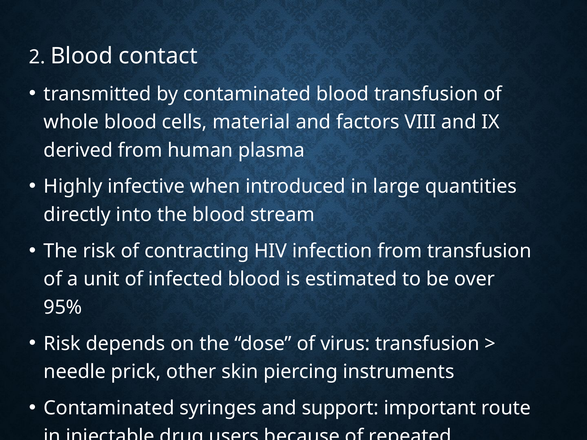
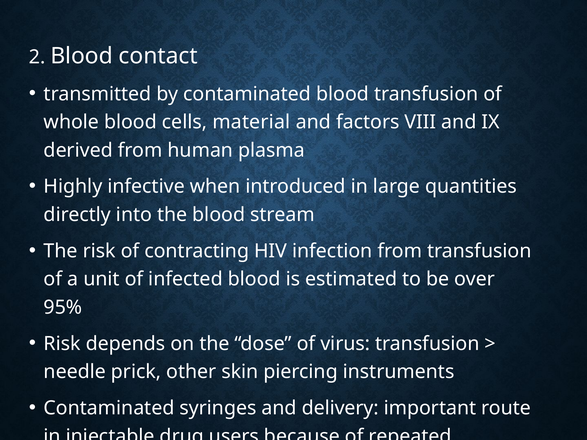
support: support -> delivery (340, 408)
